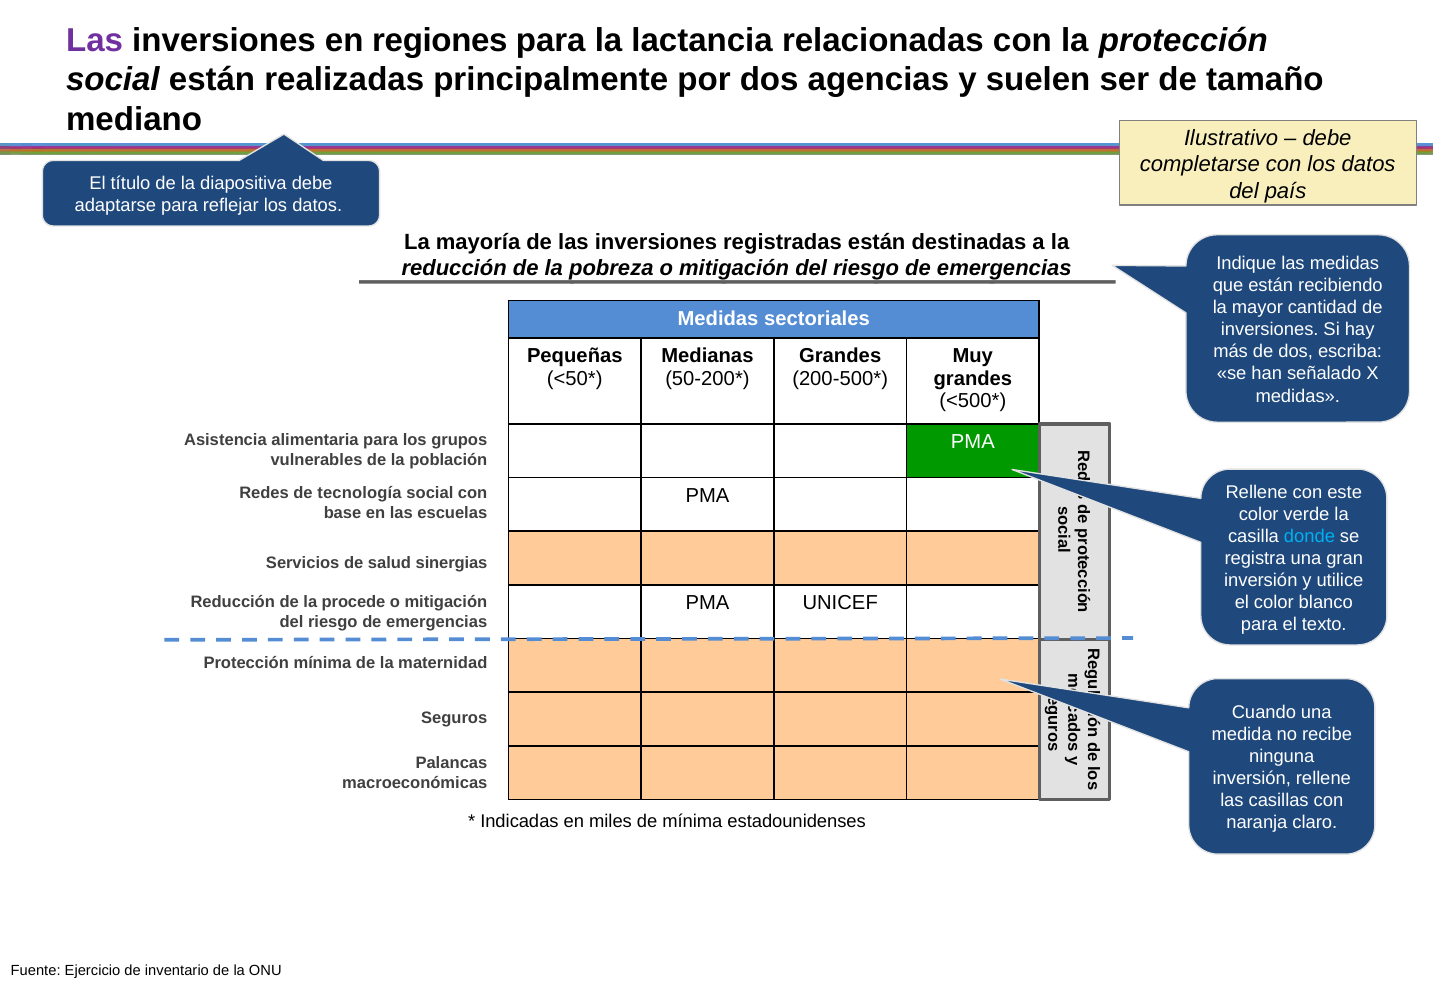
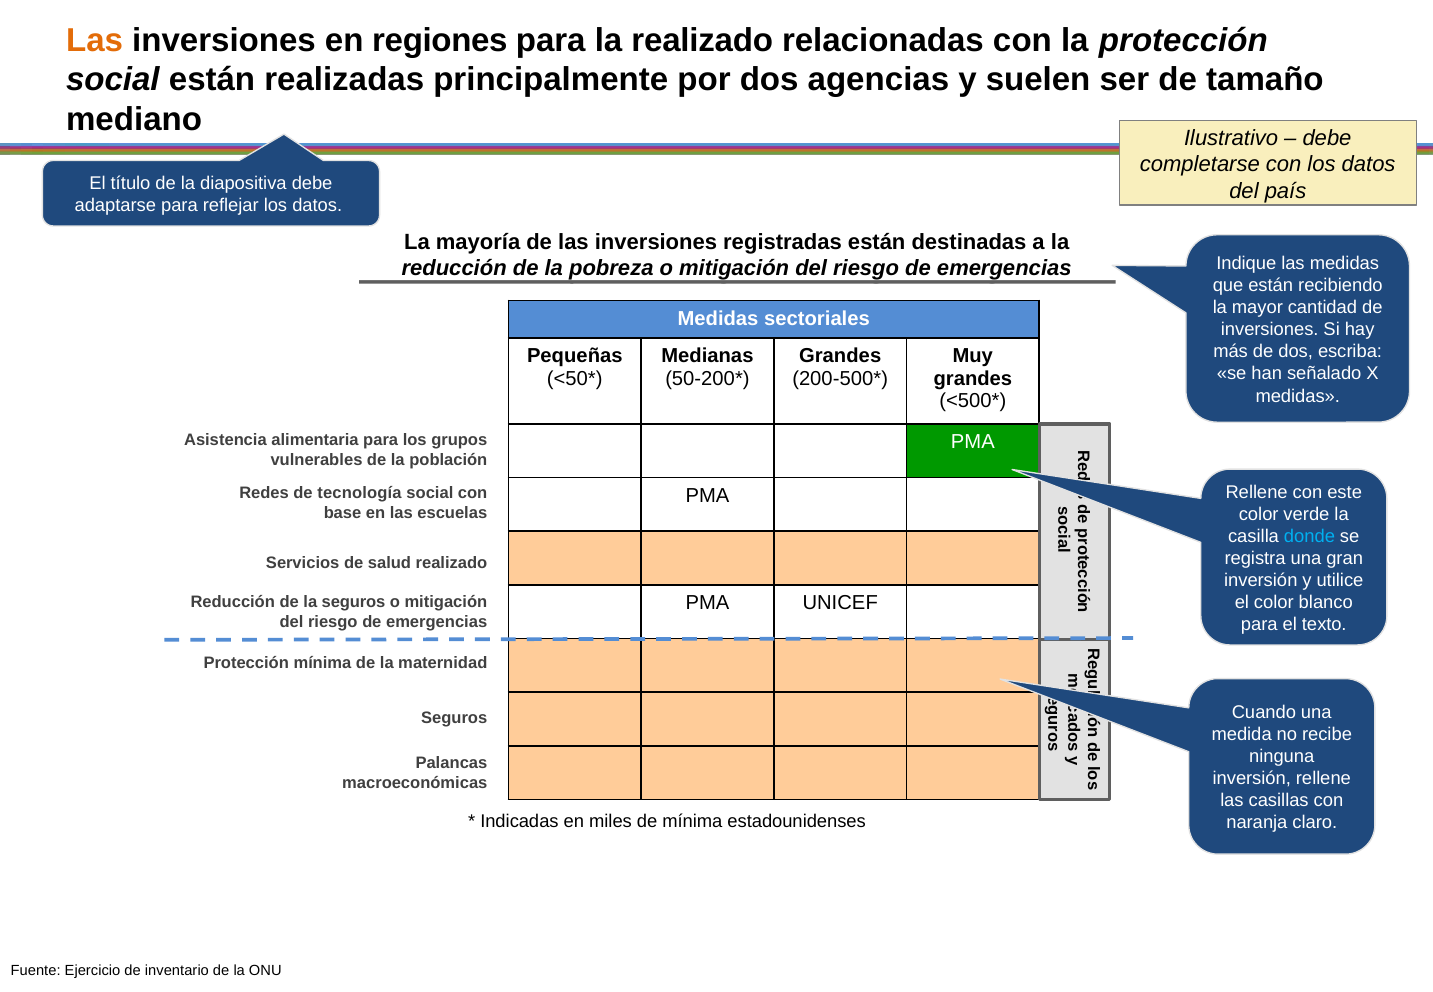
Las colour: purple -> orange (95, 40)
la lactancia: lactancia -> realizado (702, 40)
salud sinergias: sinergias -> realizado (451, 563)
la procede: procede -> seguros (354, 602)
